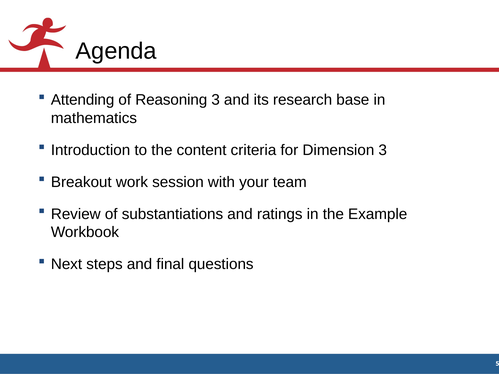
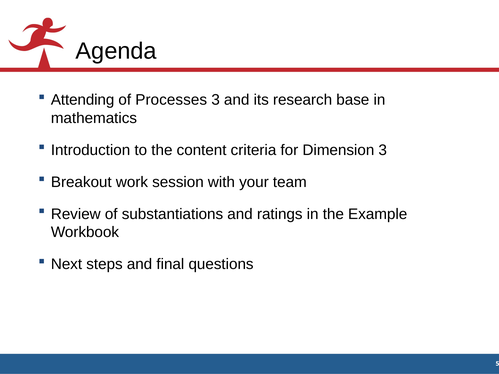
Reasoning: Reasoning -> Processes (171, 100)
